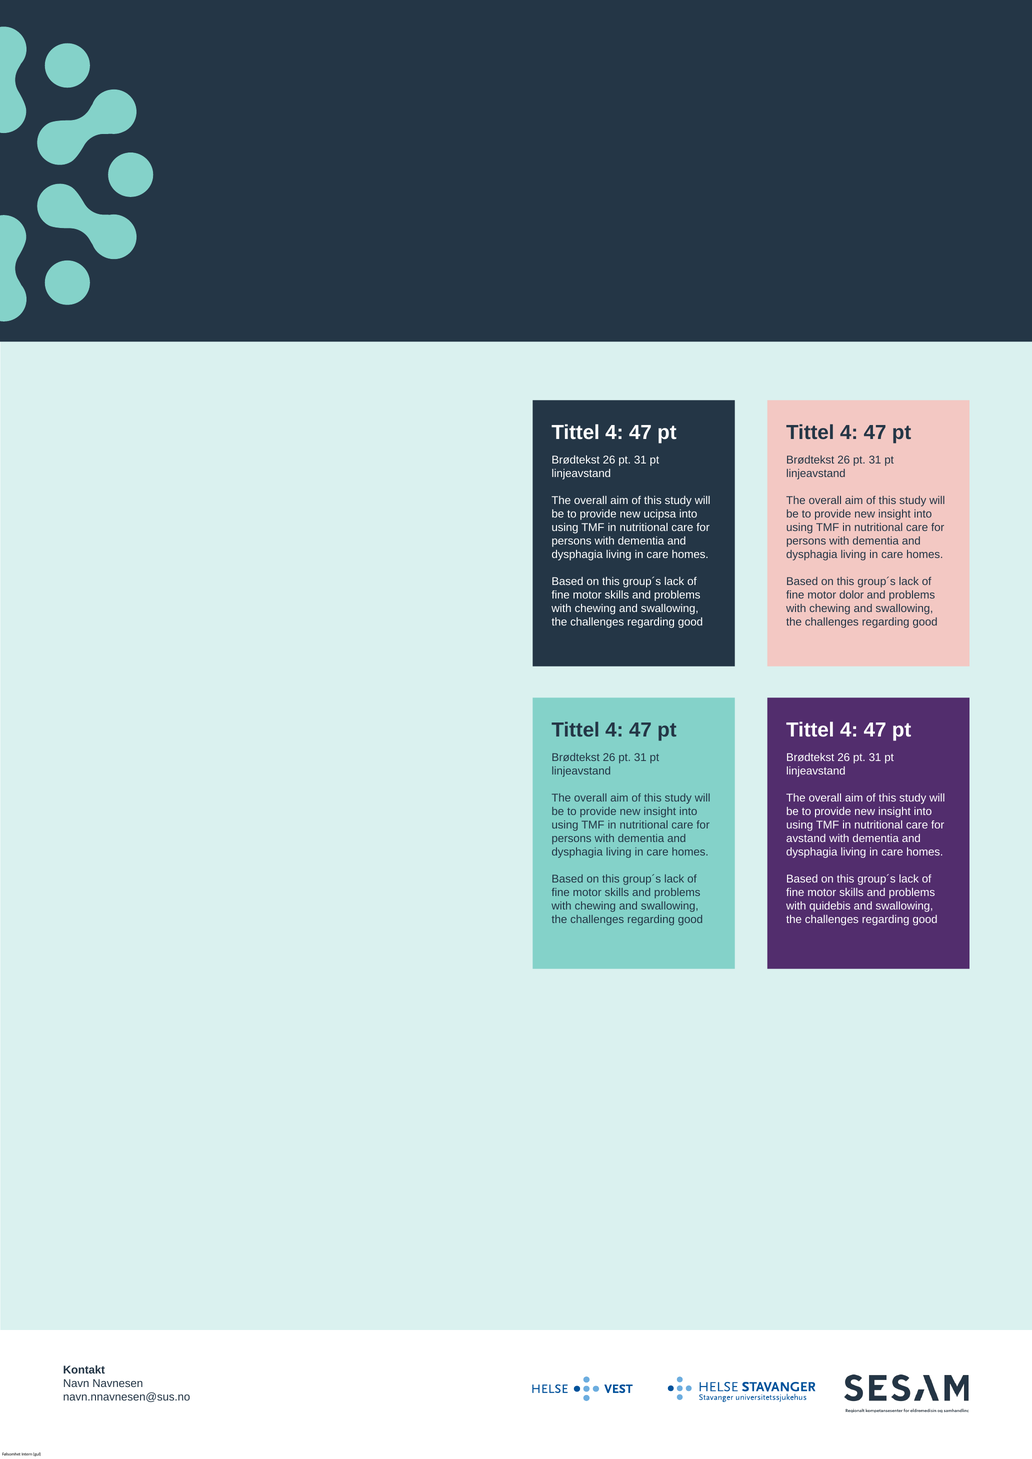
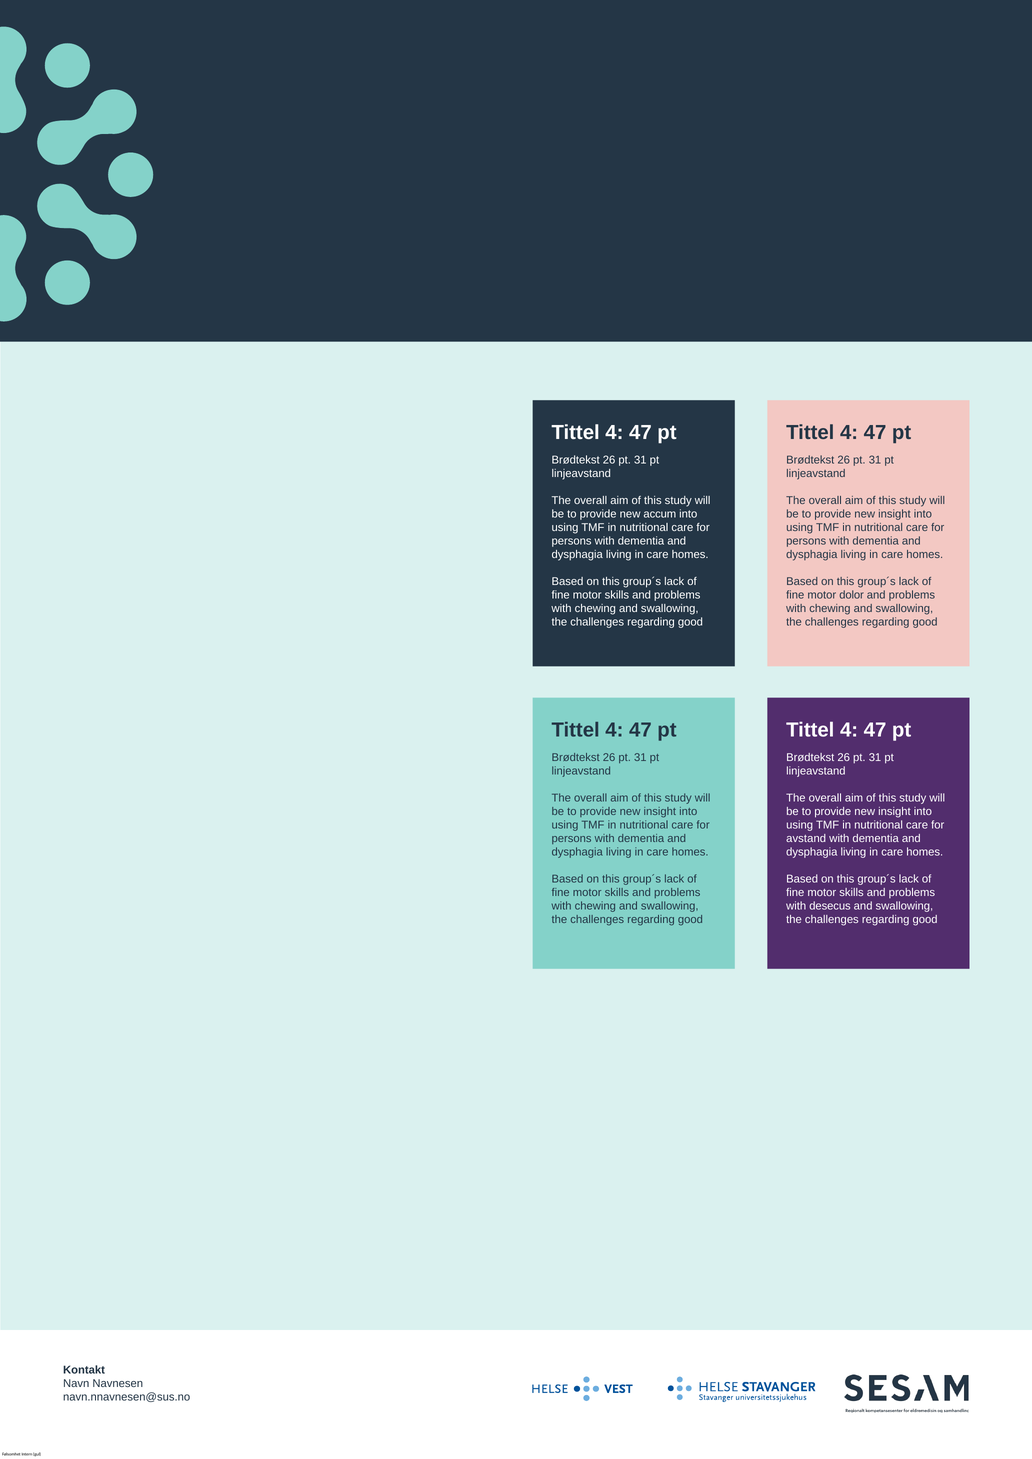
ucipsa: ucipsa -> accum (660, 514)
quidebis: quidebis -> desecus (830, 906)
